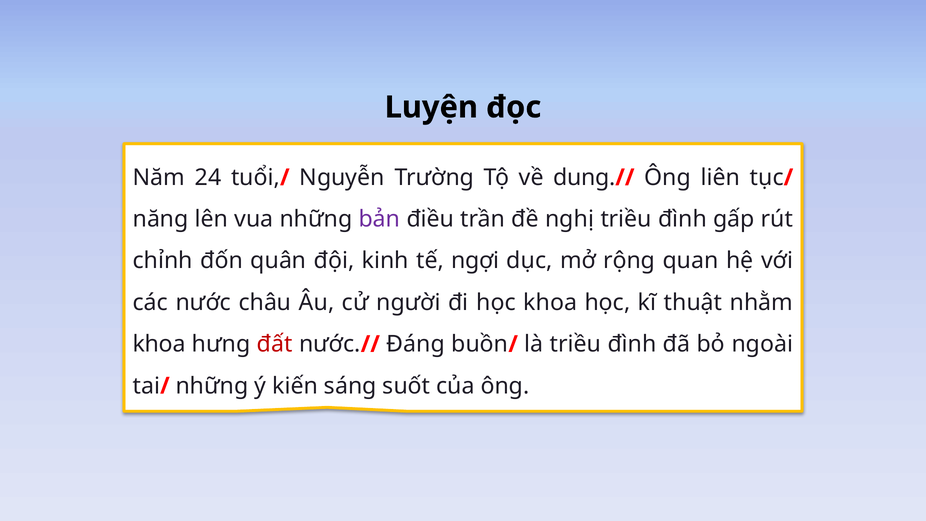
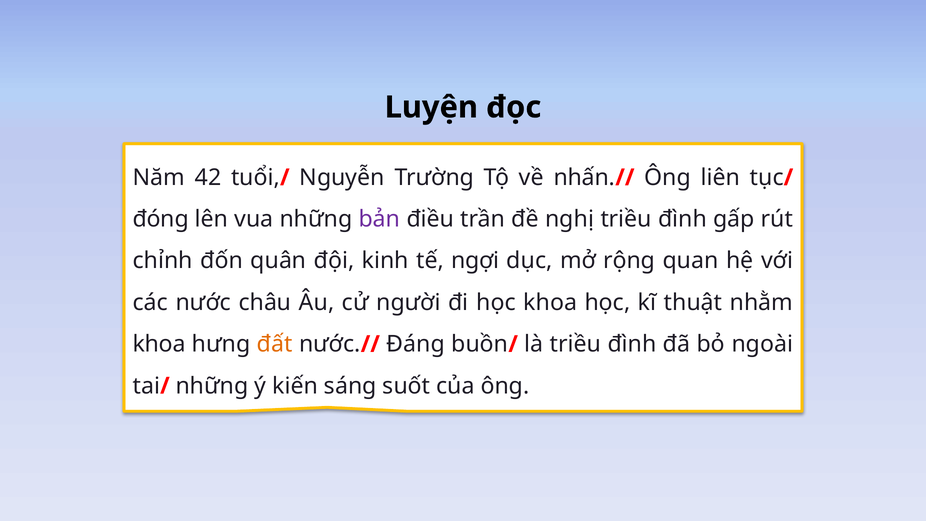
24: 24 -> 42 (208, 177)
dung: dung -> nhấn (584, 177)
năng: năng -> đóng (161, 219)
đất colour: red -> orange (275, 344)
